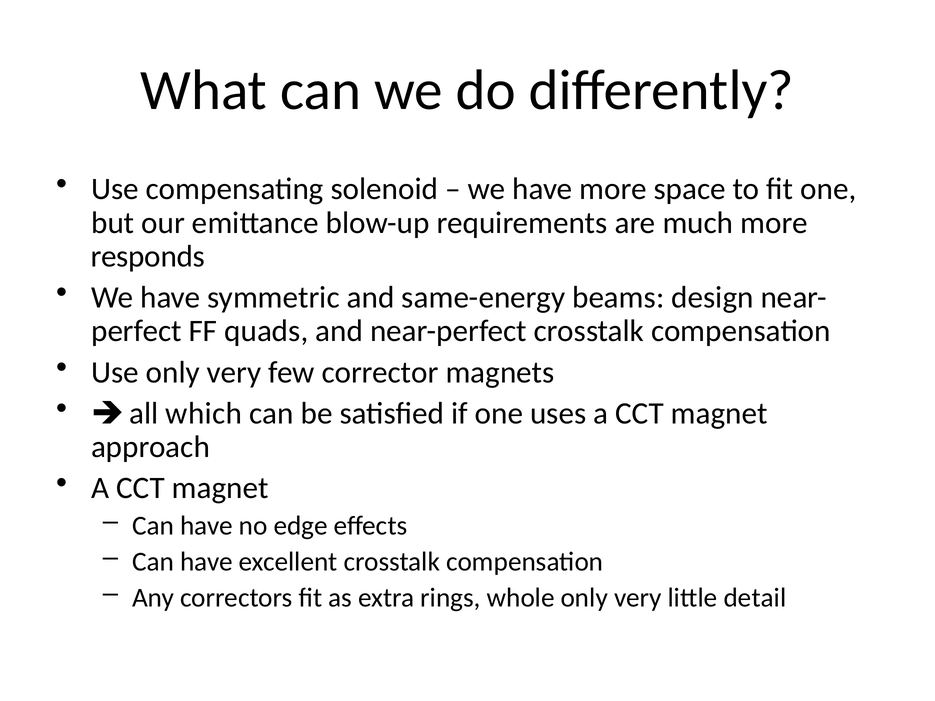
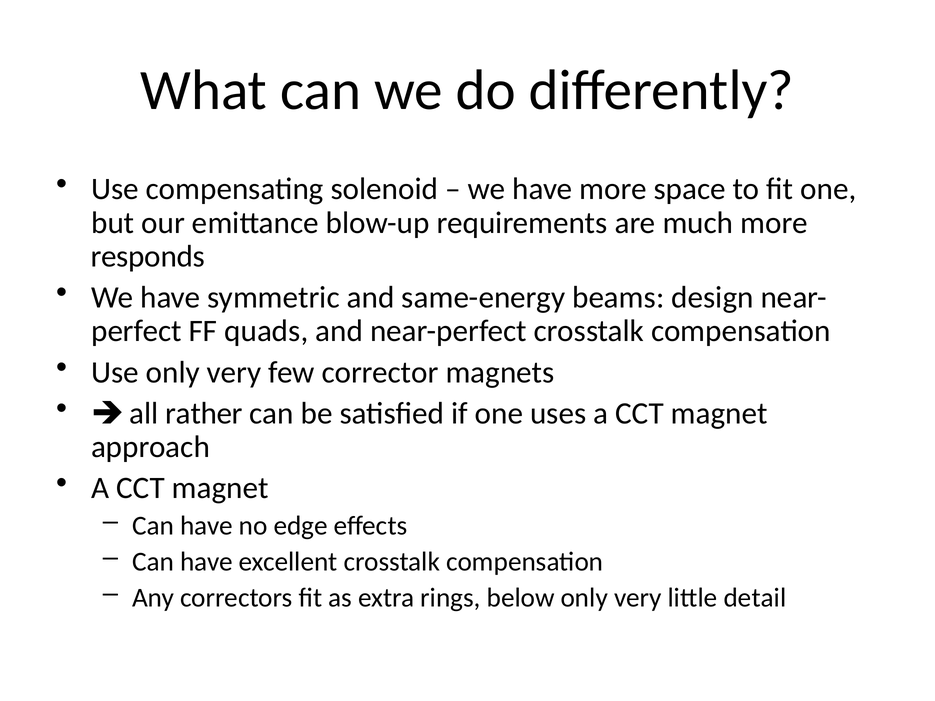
which: which -> rather (204, 413)
whole: whole -> below (521, 598)
